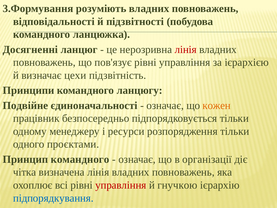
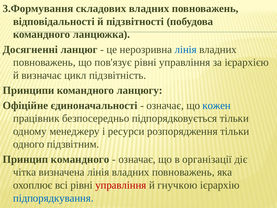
розуміють: розуміють -> складових (101, 9)
лінія colour: red -> blue (186, 49)
цехи: цехи -> цикл (75, 75)
Подвійне: Подвійне -> Офіційне (25, 105)
кожен colour: orange -> blue (217, 105)
проєктами: проєктами -> підзвітним (73, 144)
